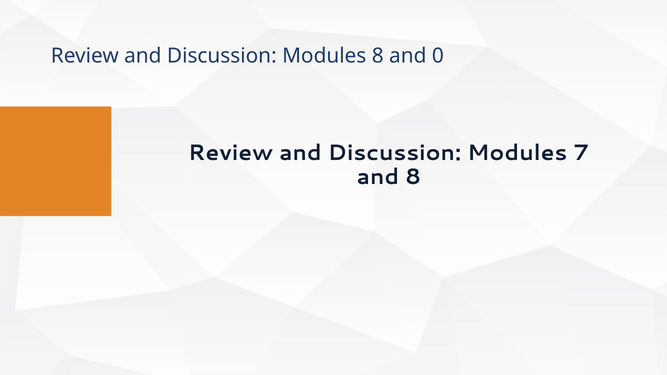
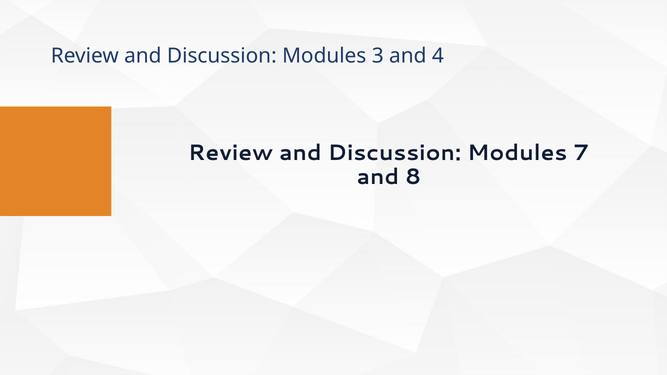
Modules 8: 8 -> 3 (378, 56)
0: 0 -> 4 (438, 56)
